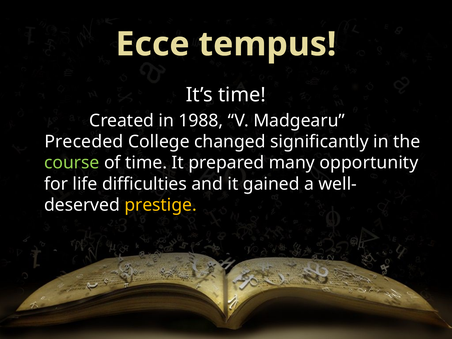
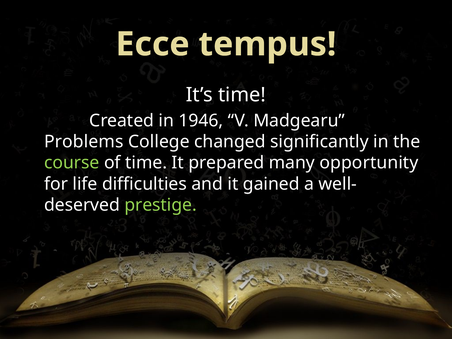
1988: 1988 -> 1946 (201, 121)
Preceded: Preceded -> Problems (84, 142)
prestige colour: yellow -> light green (161, 205)
